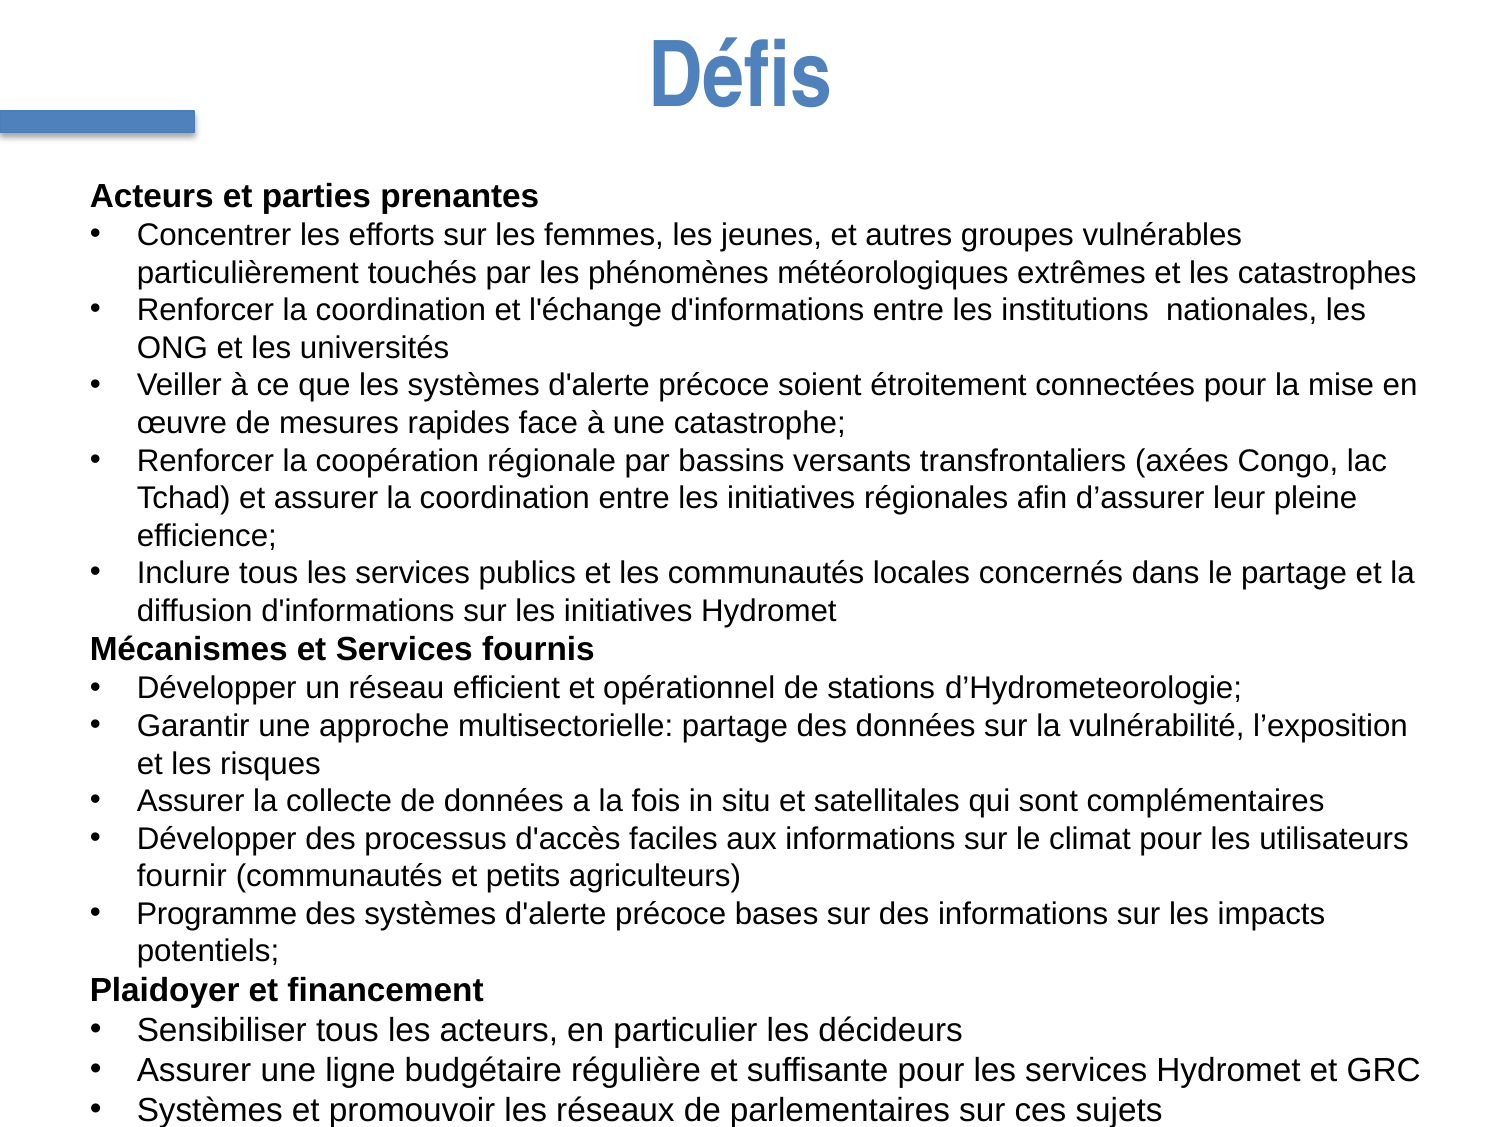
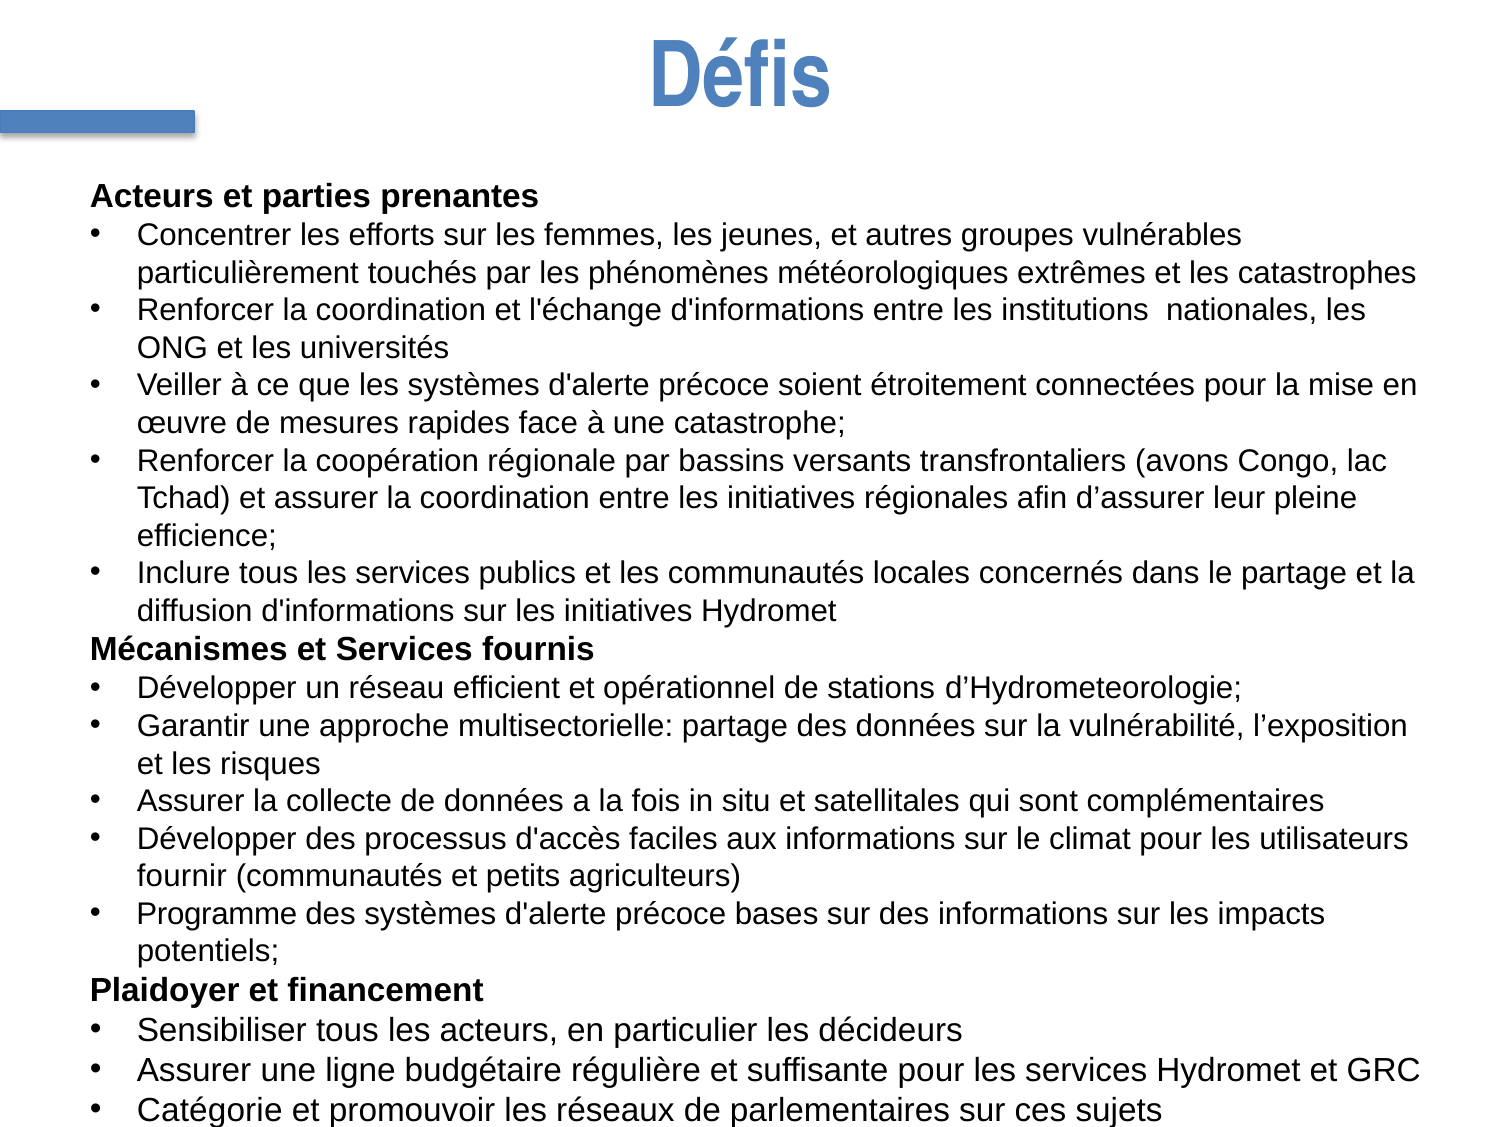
axées: axées -> avons (1182, 461)
Systèmes: Systèmes -> Catégorie (210, 1110)
